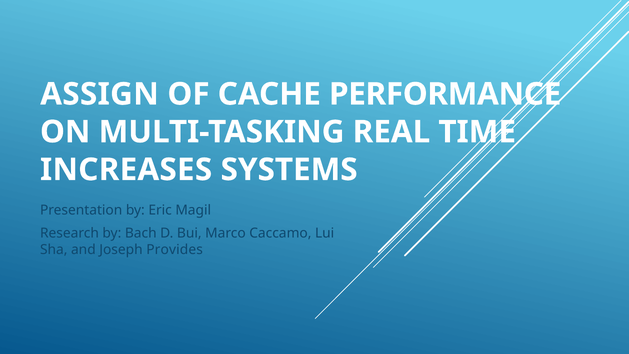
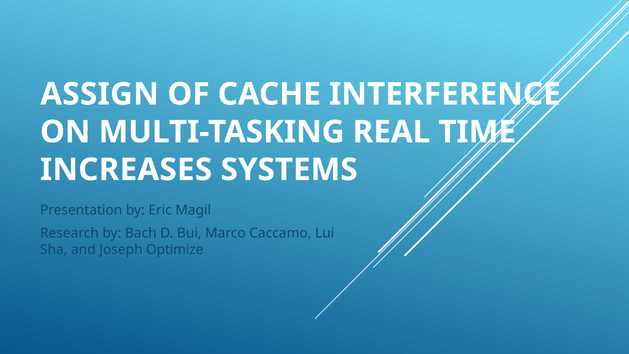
PERFORMANCE: PERFORMANCE -> INTERFERENCE (445, 94)
Provides: Provides -> Optimize (175, 250)
